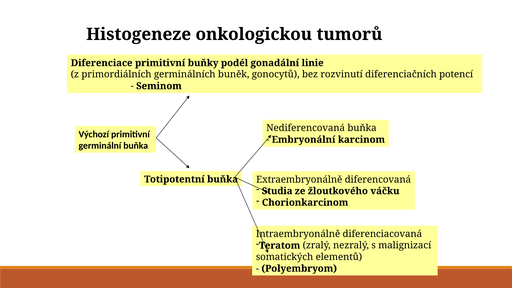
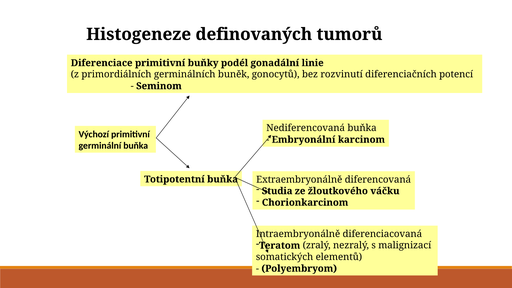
onkologickou: onkologickou -> definovaných (254, 34)
